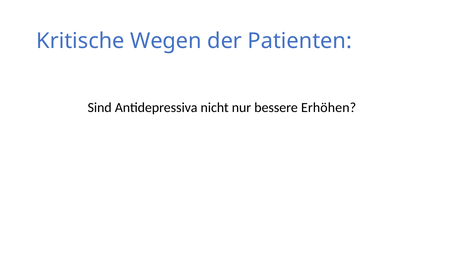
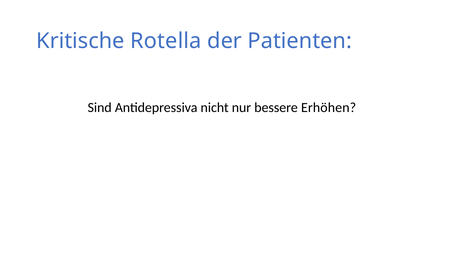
Wegen: Wegen -> Rotella (166, 41)
